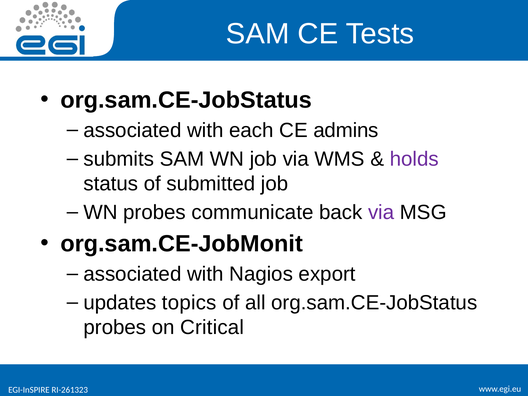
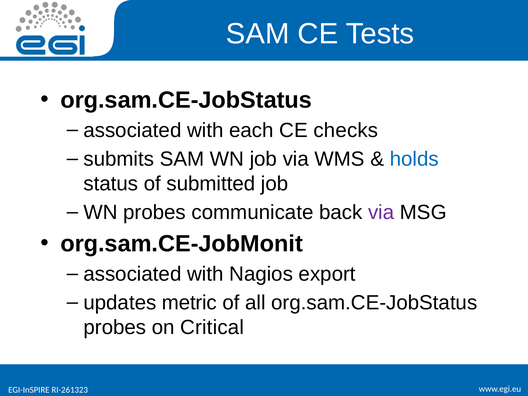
admins: admins -> checks (346, 130)
holds colour: purple -> blue (414, 159)
topics: topics -> metric (189, 303)
